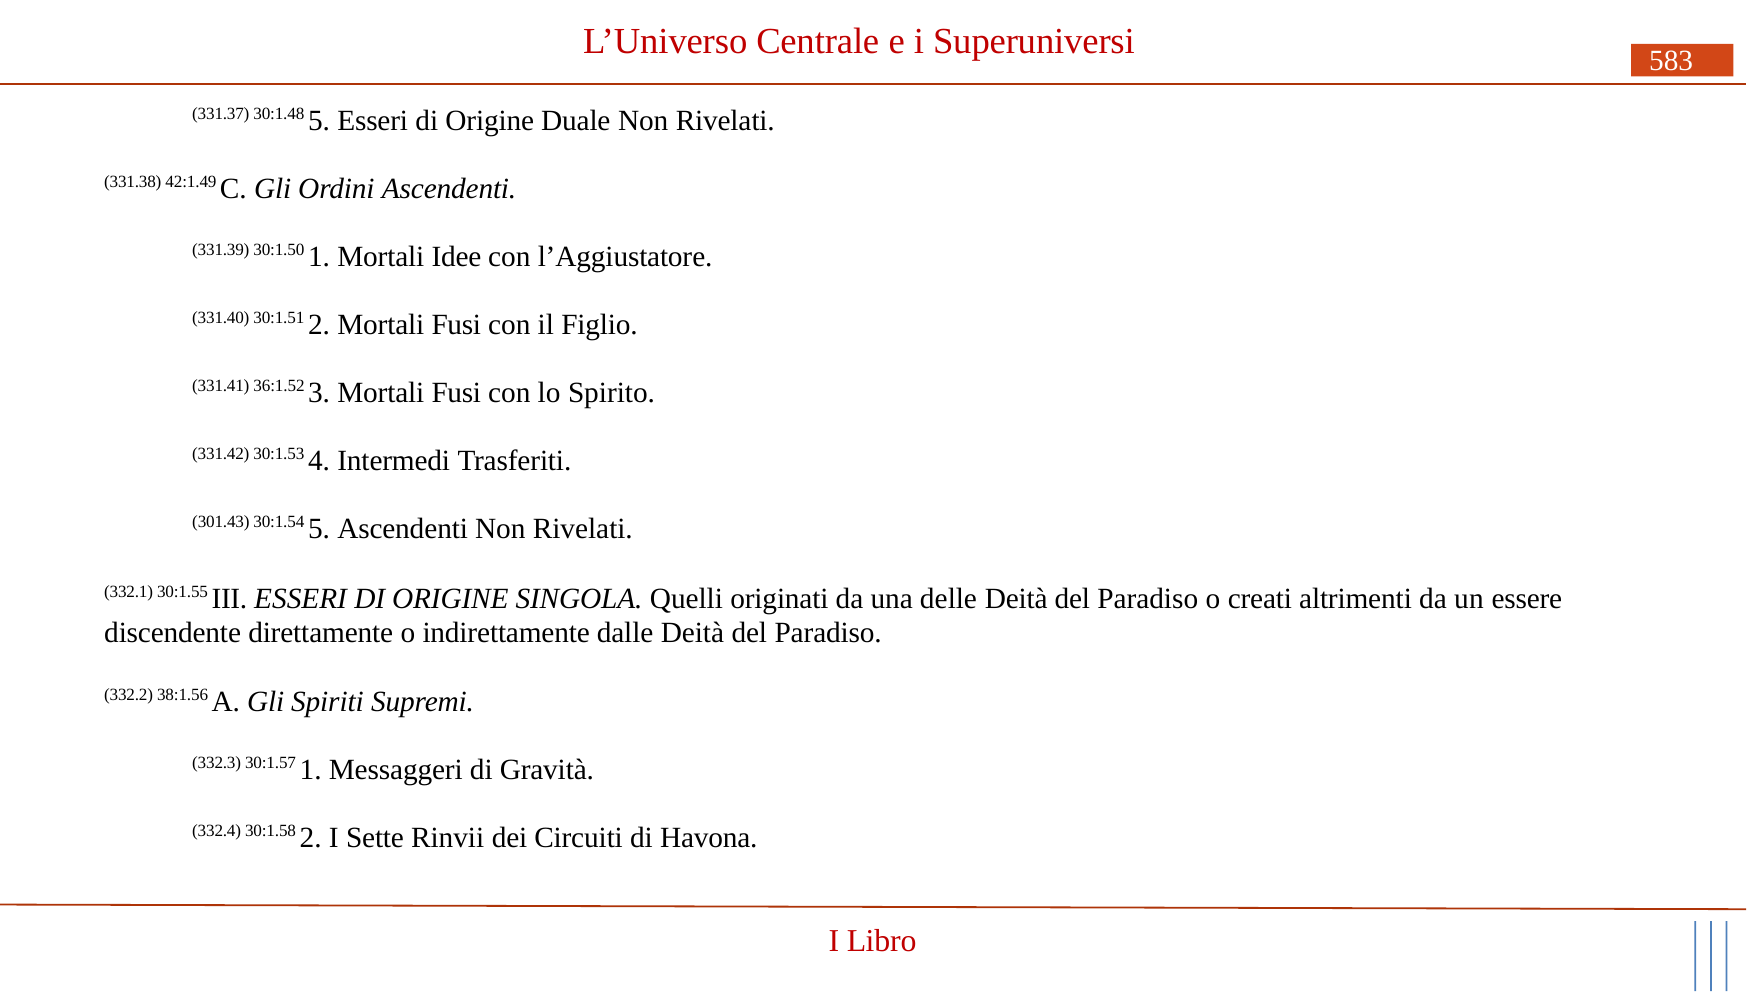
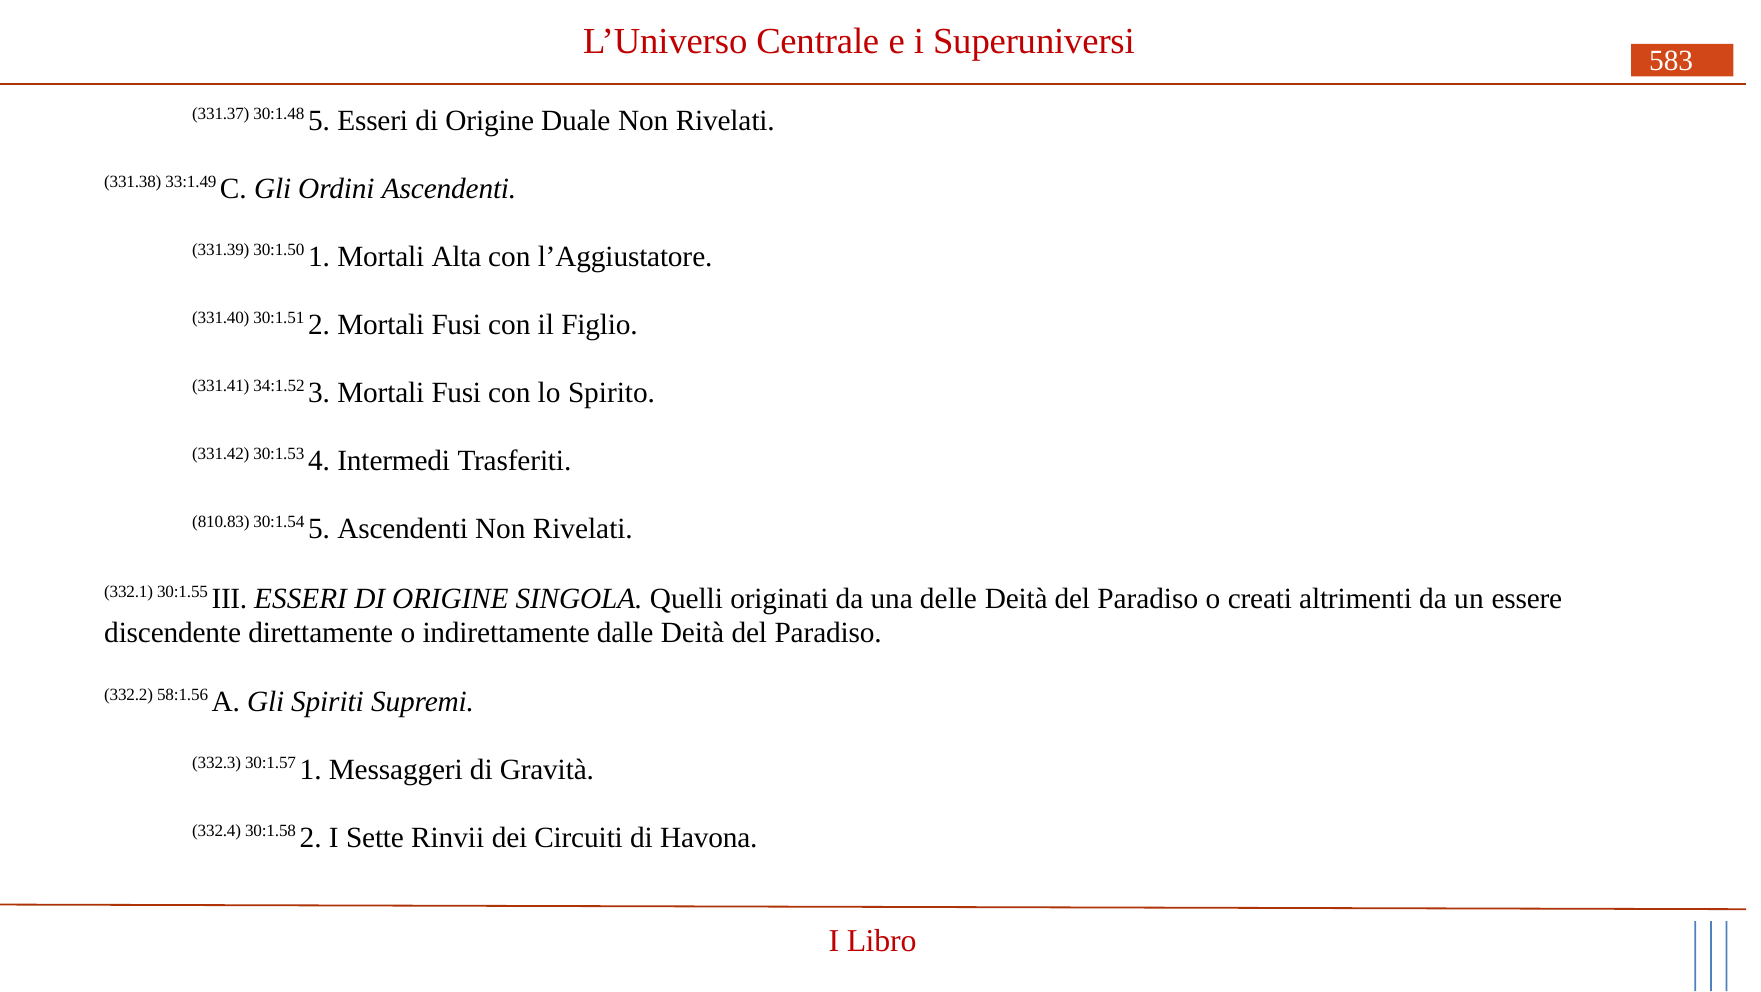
42:1.49: 42:1.49 -> 33:1.49 (191, 182)
Idee: Idee -> Alta (456, 257)
36:1.52: 36:1.52 -> 34:1.52 (279, 386)
301.43: 301.43 -> 810.83 (221, 522)
38:1.56: 38:1.56 -> 58:1.56 (183, 694)
